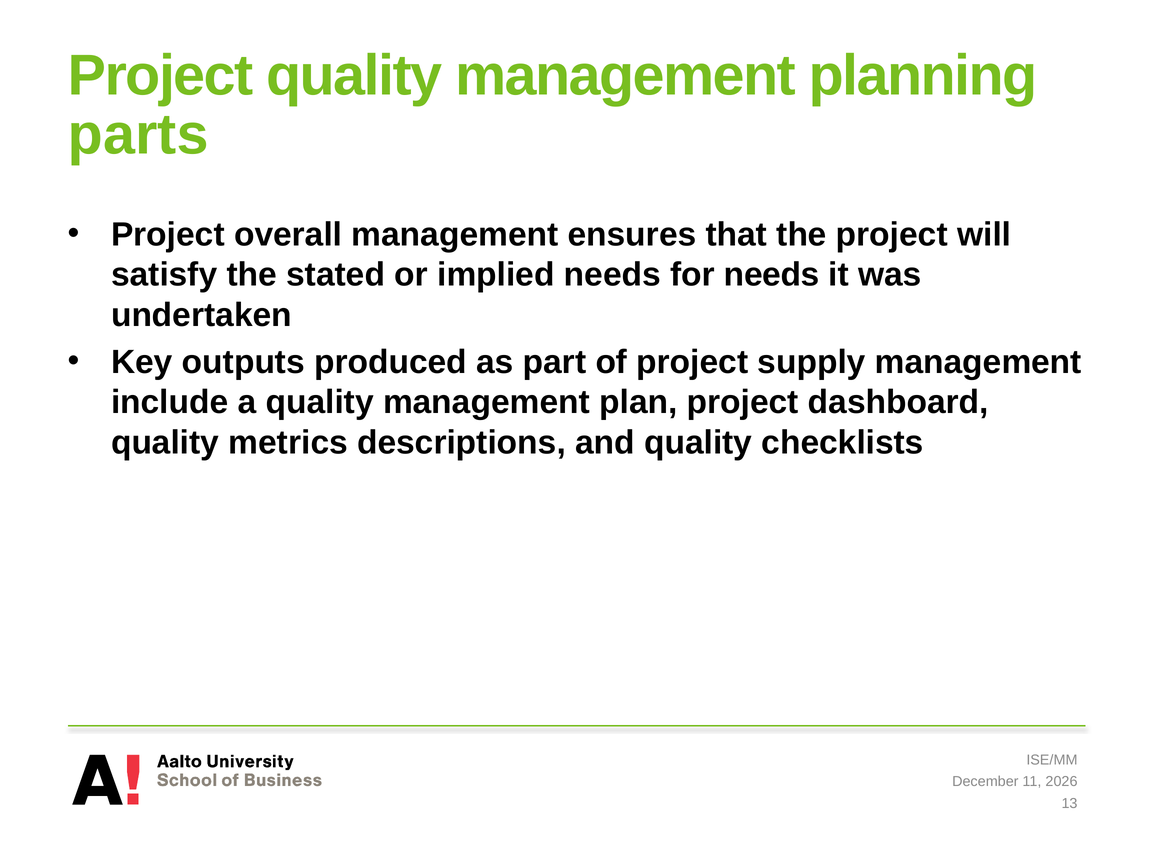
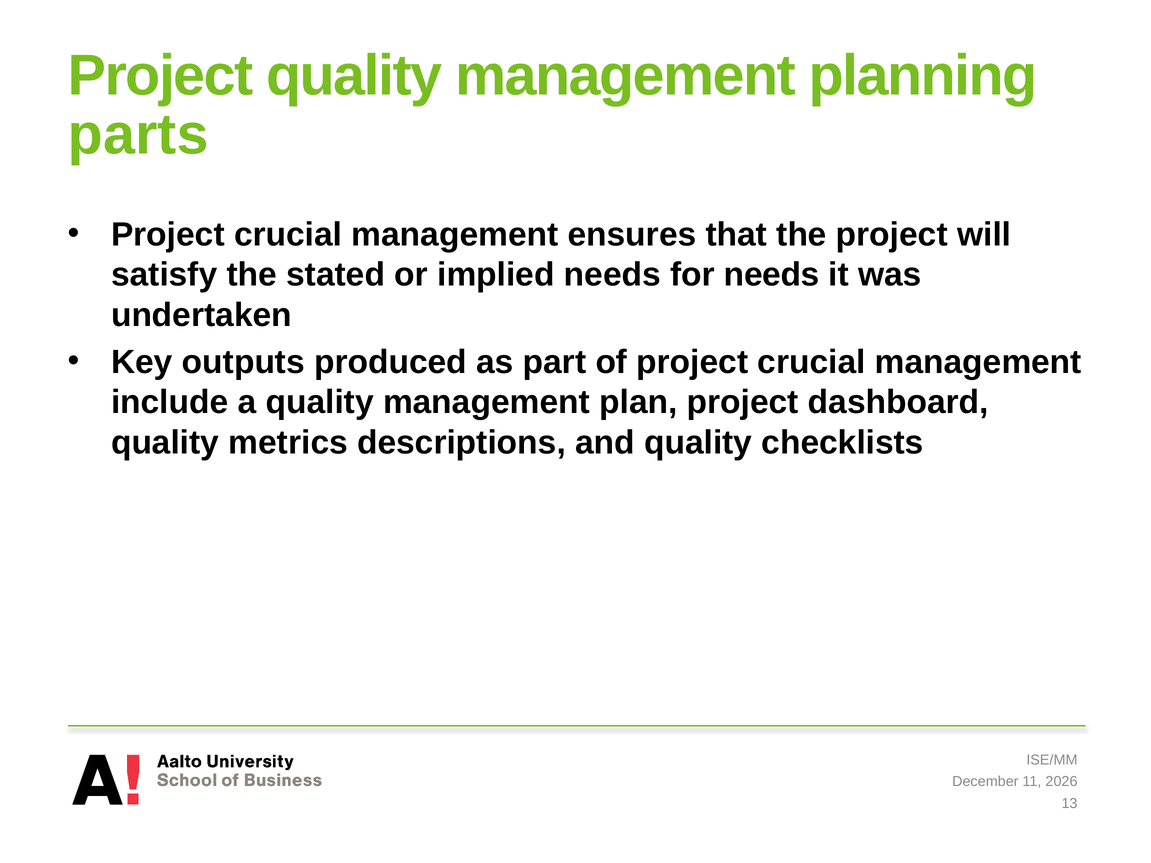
overall: overall -> crucial (288, 235)
of project supply: supply -> crucial (811, 362)
